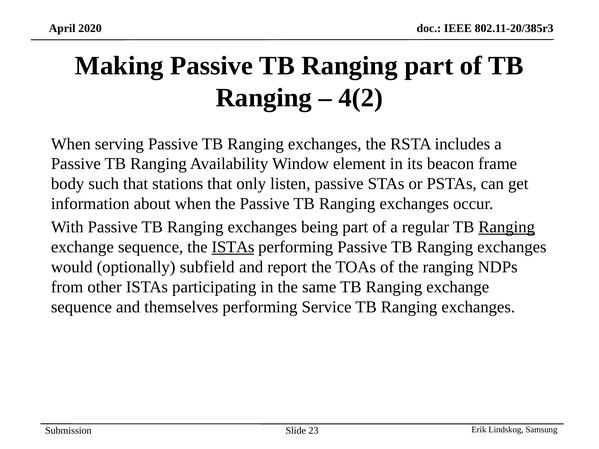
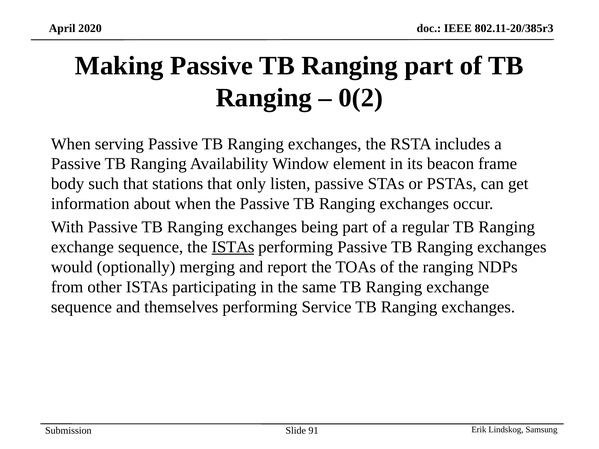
4(2: 4(2 -> 0(2 (361, 98)
Ranging underline: present -> none (507, 227)
subfield: subfield -> merging (207, 267)
23: 23 -> 91 (313, 431)
